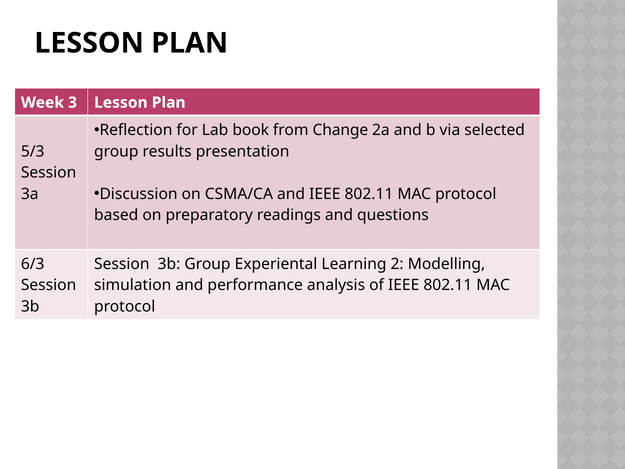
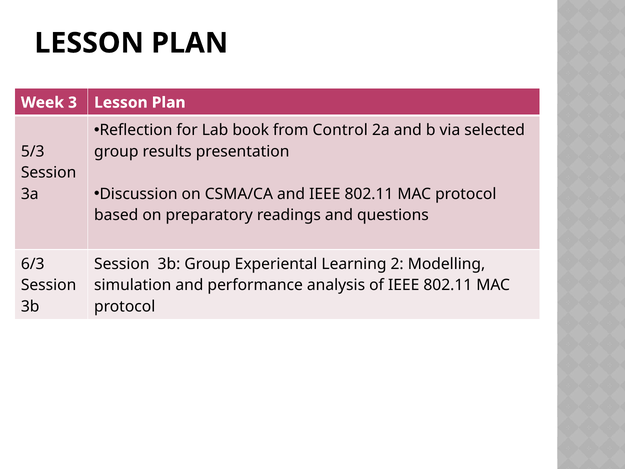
Change: Change -> Control (340, 130)
